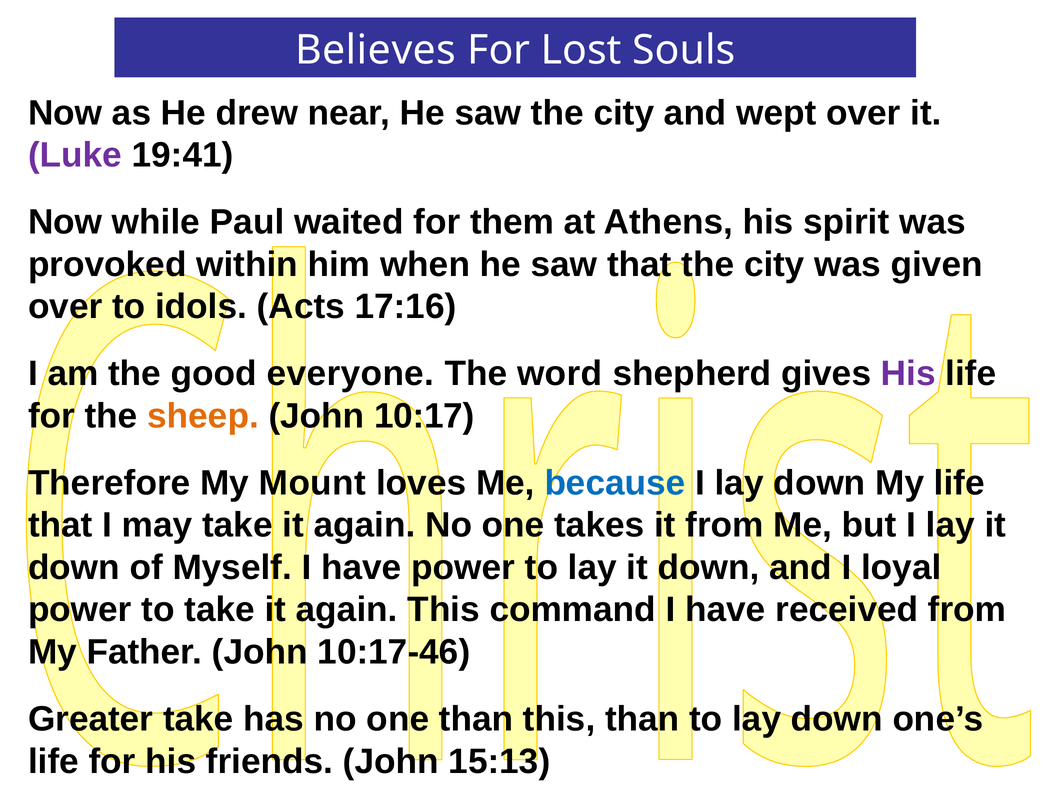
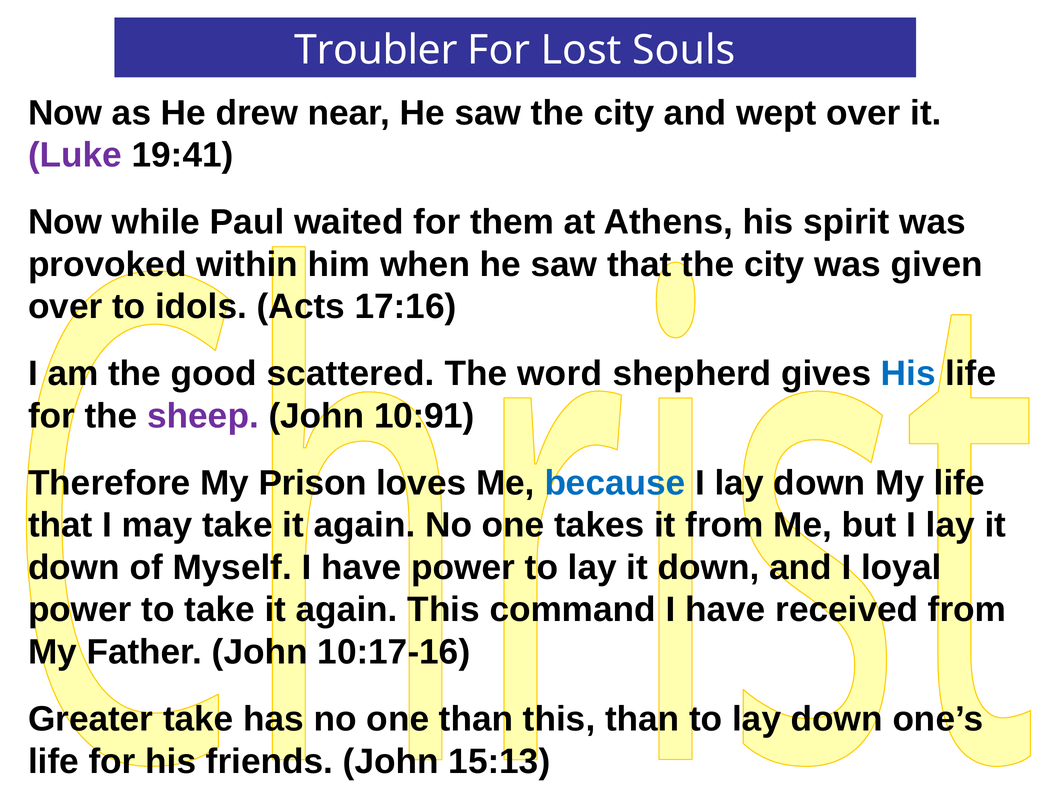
Believes: Believes -> Troubler (376, 50)
everyone: everyone -> scattered (351, 374)
His colour: purple -> blue (908, 374)
sheep colour: orange -> purple (203, 416)
10:17: 10:17 -> 10:91 (424, 416)
Mount: Mount -> Prison (313, 483)
10:17-46: 10:17-46 -> 10:17-16 (394, 652)
